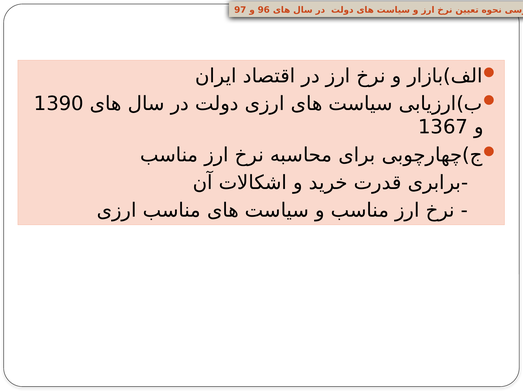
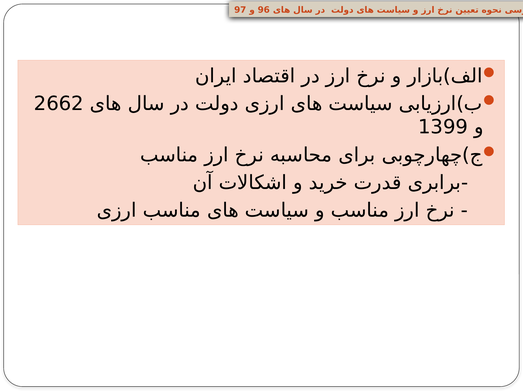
1390: 1390 -> 2662 (59, 104)
1367: 1367 -> 1399 (443, 127)
